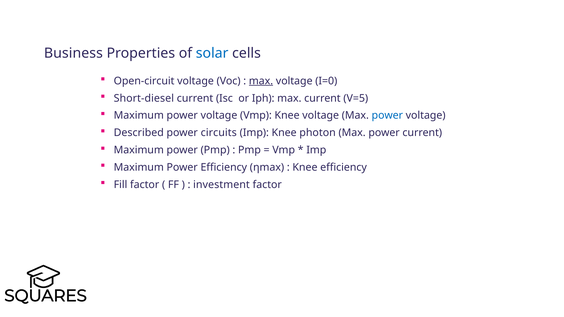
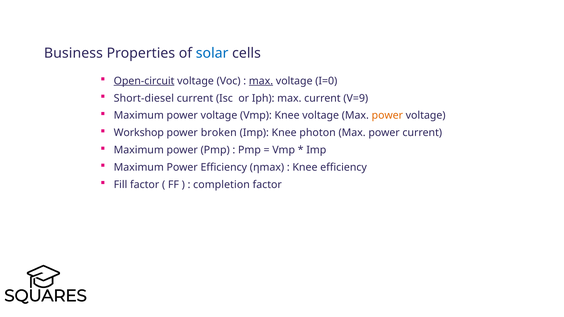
Open-circuit underline: none -> present (144, 81)
V=5: V=5 -> V=9 (356, 98)
power colour: blue -> orange (387, 116)
Described: Described -> Workshop (139, 133)
circuits: circuits -> broken (219, 133)
investment: investment -> completion (221, 185)
